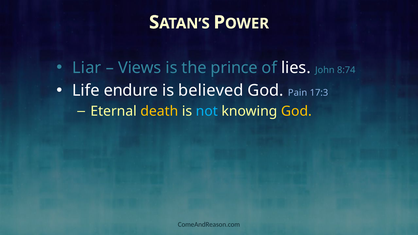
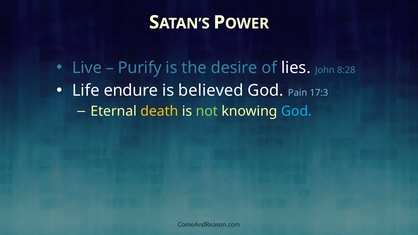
Liar: Liar -> Live (87, 68)
Views: Views -> Purify (140, 68)
prince: prince -> desire (234, 68)
8:74: 8:74 -> 8:28 (346, 70)
not colour: light blue -> light green (207, 111)
God colour: yellow -> light blue (296, 111)
